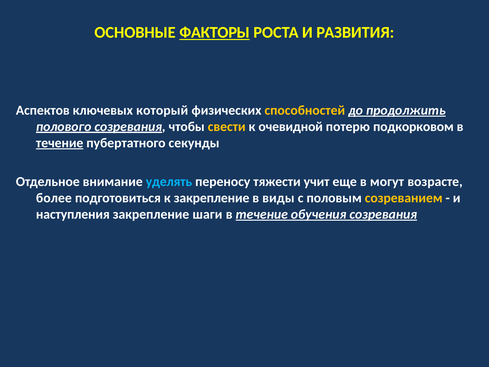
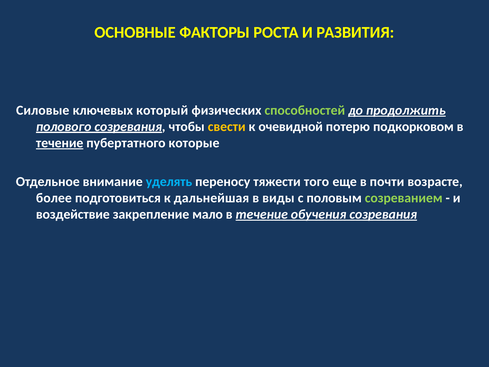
ФАКТОРЫ underline: present -> none (215, 32)
Аспектов: Аспектов -> Силовые (43, 110)
способностей colour: yellow -> light green (305, 110)
секунды: секунды -> которые (194, 143)
учит: учит -> того (317, 182)
могут: могут -> почти (387, 182)
к закрепление: закрепление -> дальнейшая (211, 198)
созреванием colour: yellow -> light green (404, 198)
наступления: наступления -> воздействие (73, 214)
шаги: шаги -> мало (208, 214)
